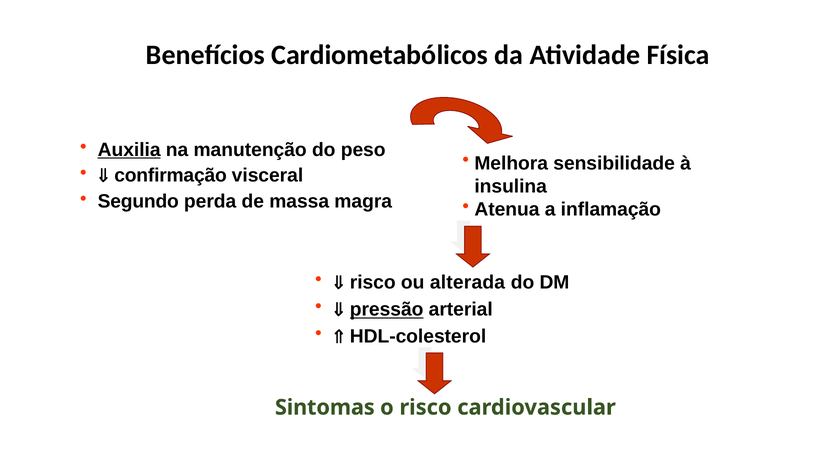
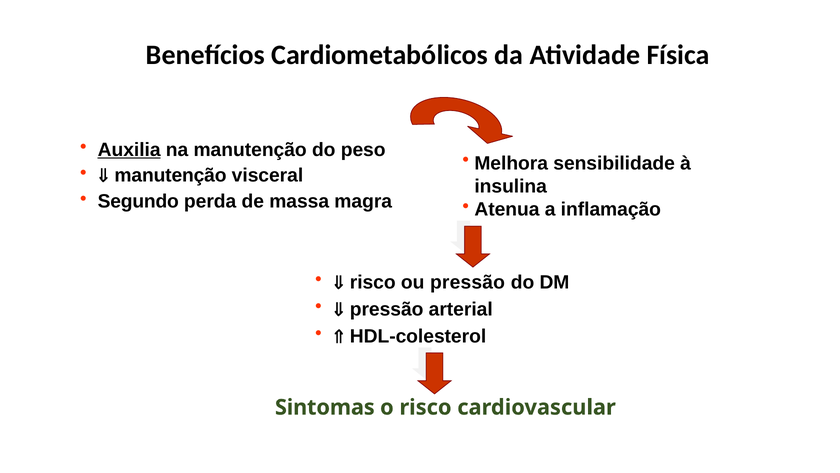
confirmação: confirmação -> manutenção (171, 175)
ou alterada: alterada -> pressão (467, 282)
pressão underline: present -> none (387, 309)
